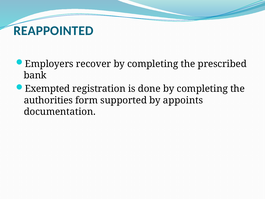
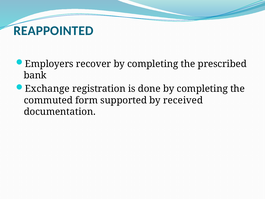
Exempted: Exempted -> Exchange (47, 89)
authorities: authorities -> commuted (48, 100)
appoints: appoints -> received (183, 100)
